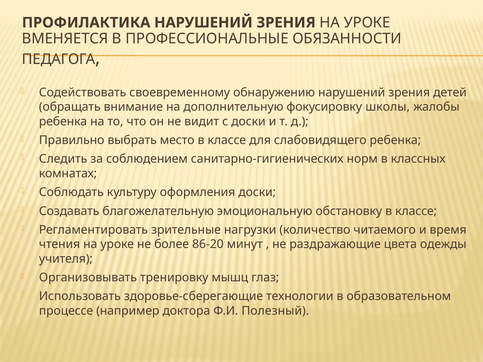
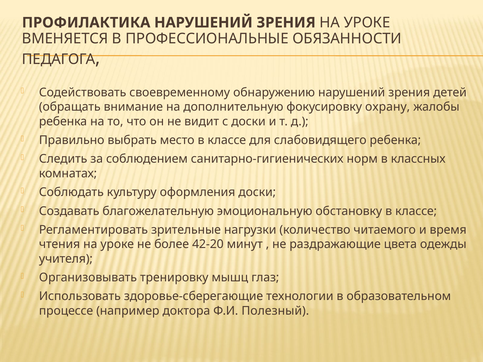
школы: школы -> охрану (388, 107)
86-20: 86-20 -> 42-20 (208, 244)
